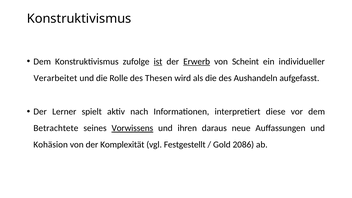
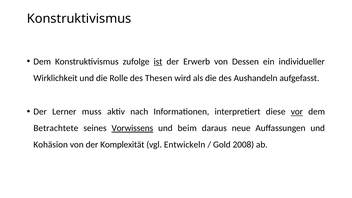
Erwerb underline: present -> none (197, 61)
Scheint: Scheint -> Dessen (245, 61)
Verarbeitet: Verarbeitet -> Wirklichkeit (55, 78)
spielt: spielt -> muss (92, 112)
vor underline: none -> present (297, 112)
ihren: ihren -> beim (187, 128)
Festgestellt: Festgestellt -> Entwickeln (185, 145)
2086: 2086 -> 2008 (243, 145)
